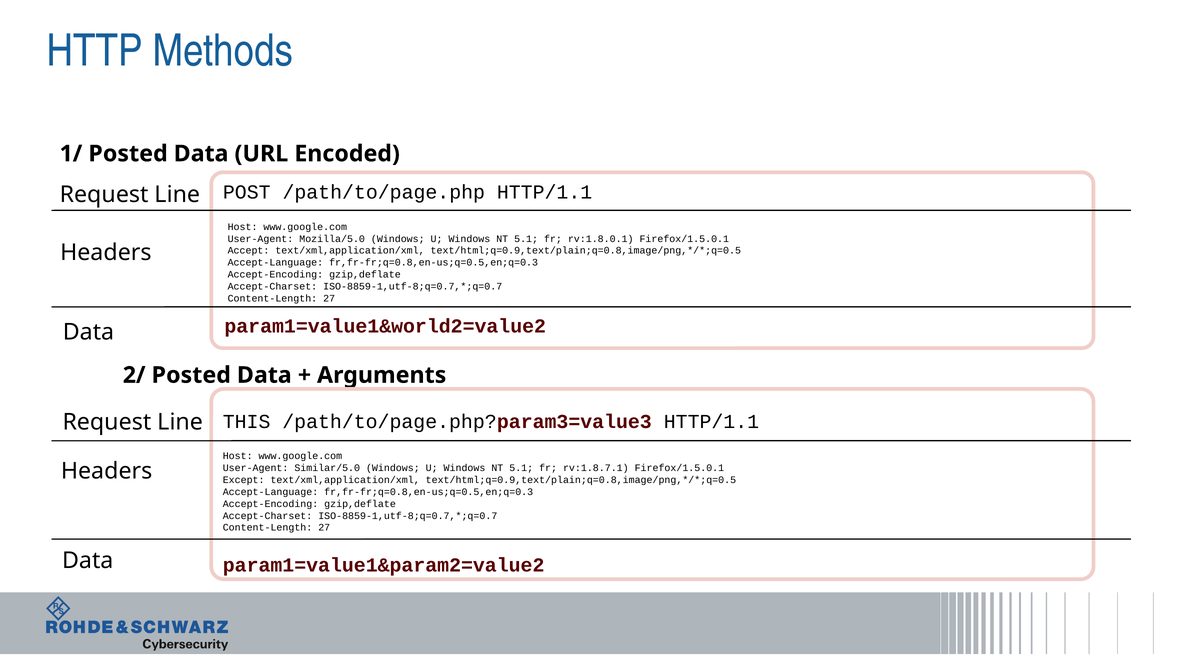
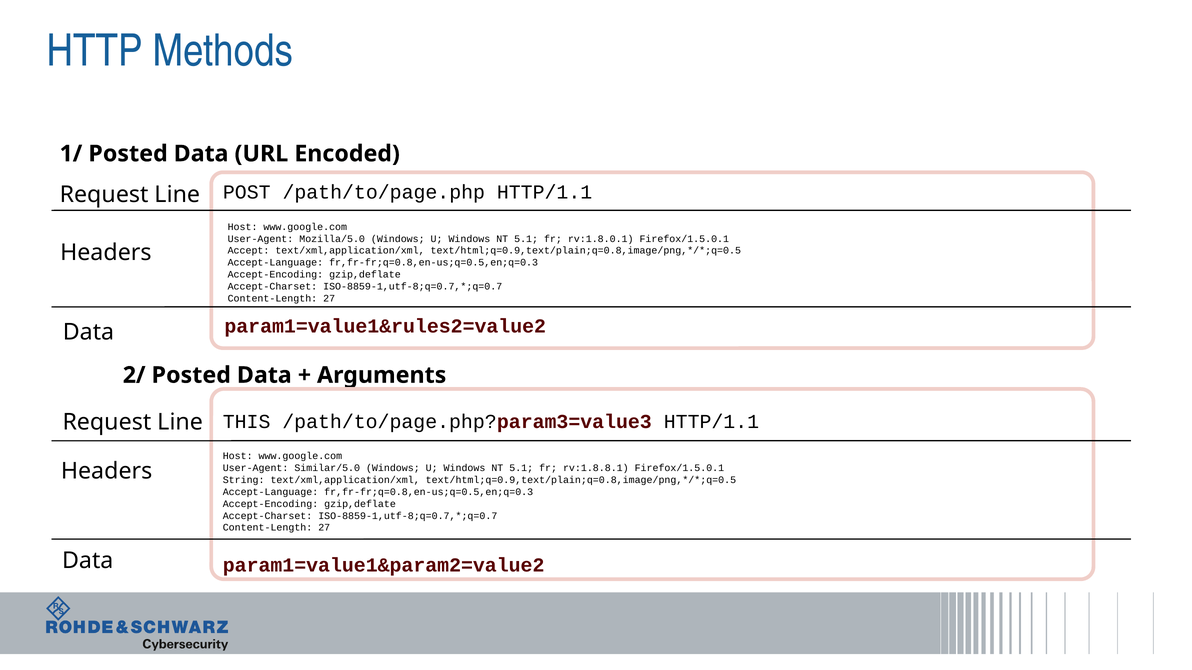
param1=value1&world2=value2: param1=value1&world2=value2 -> param1=value1&rules2=value2 (385, 326)
rv:1.8.7.1: rv:1.8.7.1 -> rv:1.8.8.1 (596, 468)
Except: Except -> String (244, 480)
